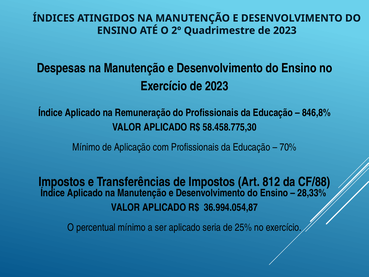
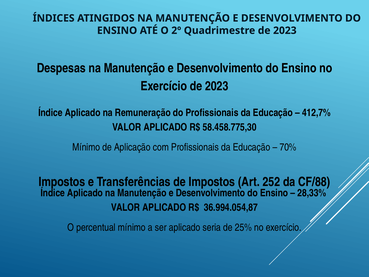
846,8%: 846,8% -> 412,7% (316, 113)
812: 812 -> 252 (271, 182)
